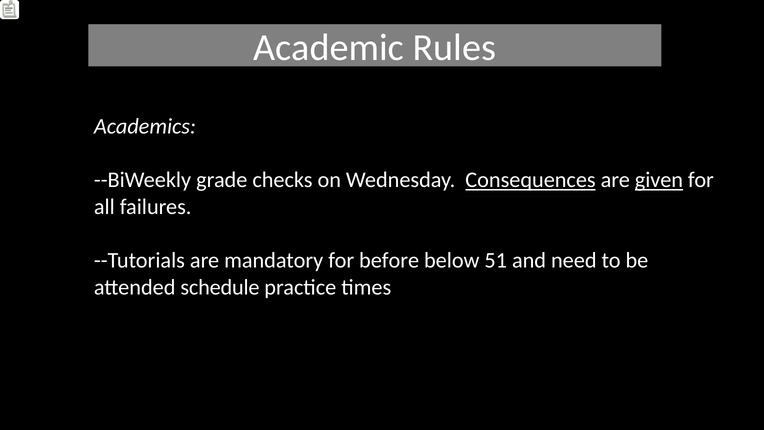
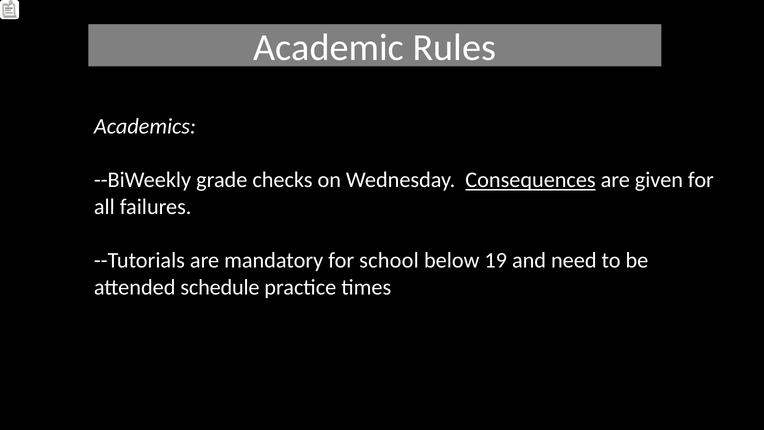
given underline: present -> none (659, 180)
before: before -> school (389, 260)
51: 51 -> 19 (496, 260)
